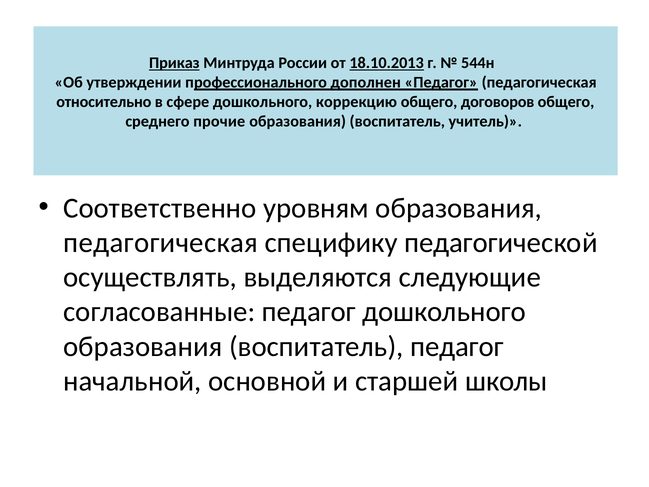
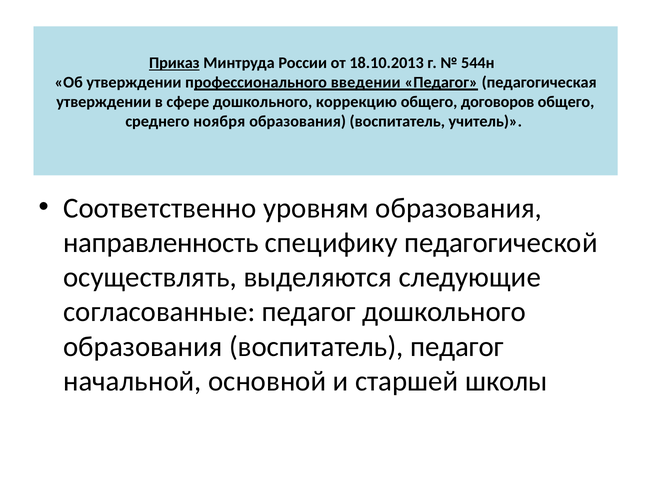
18.10.2013 underline: present -> none (387, 63)
дополнен: дополнен -> введении (366, 82)
относительно: относительно -> утверждении (104, 102)
прочие: прочие -> ноября (219, 121)
педагогическая: педагогическая -> направленность (161, 242)
